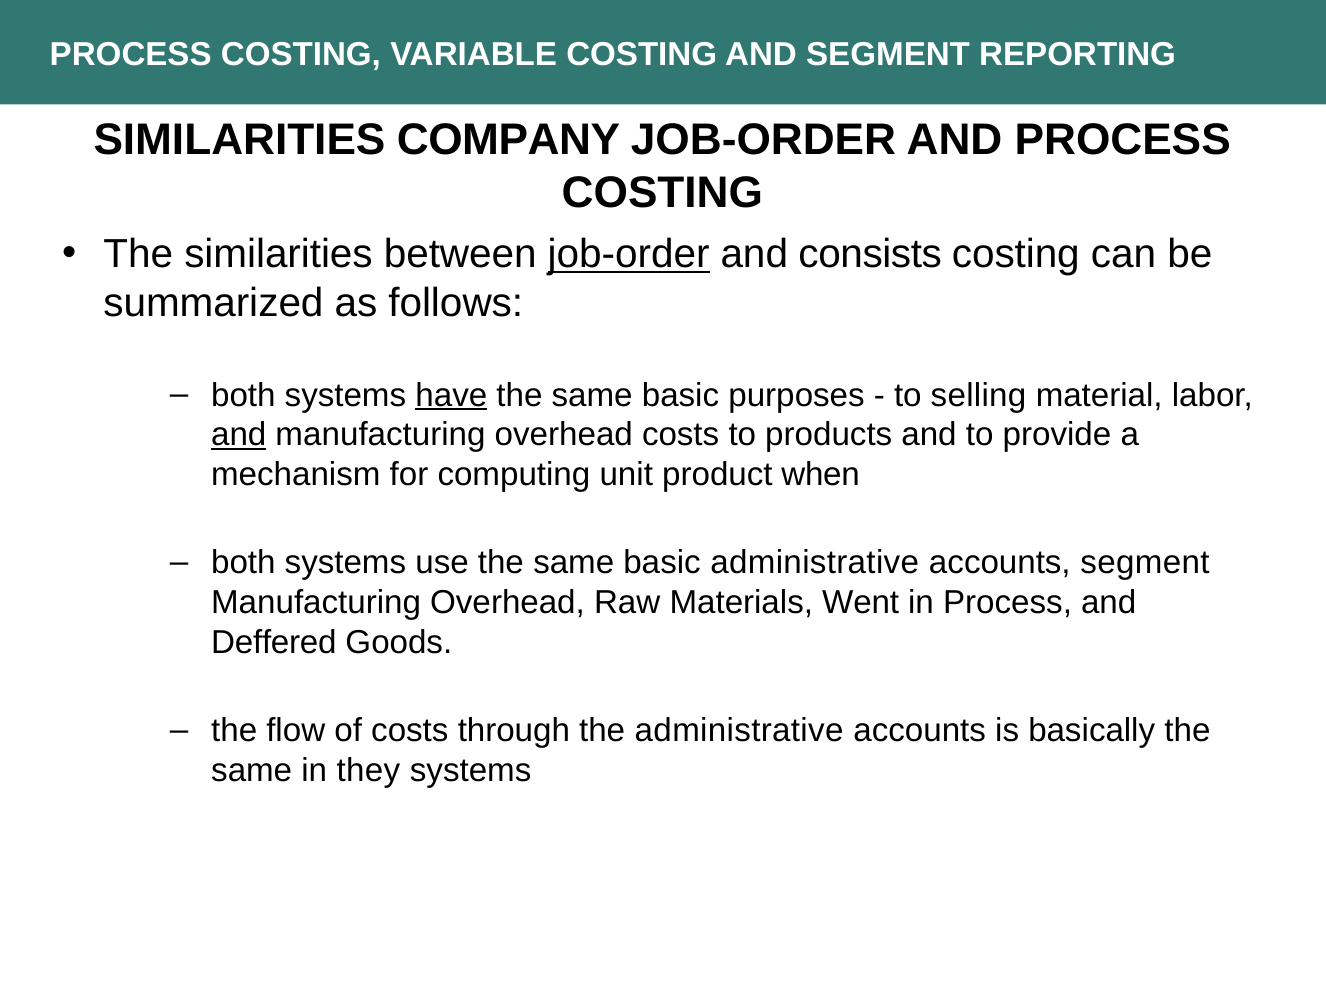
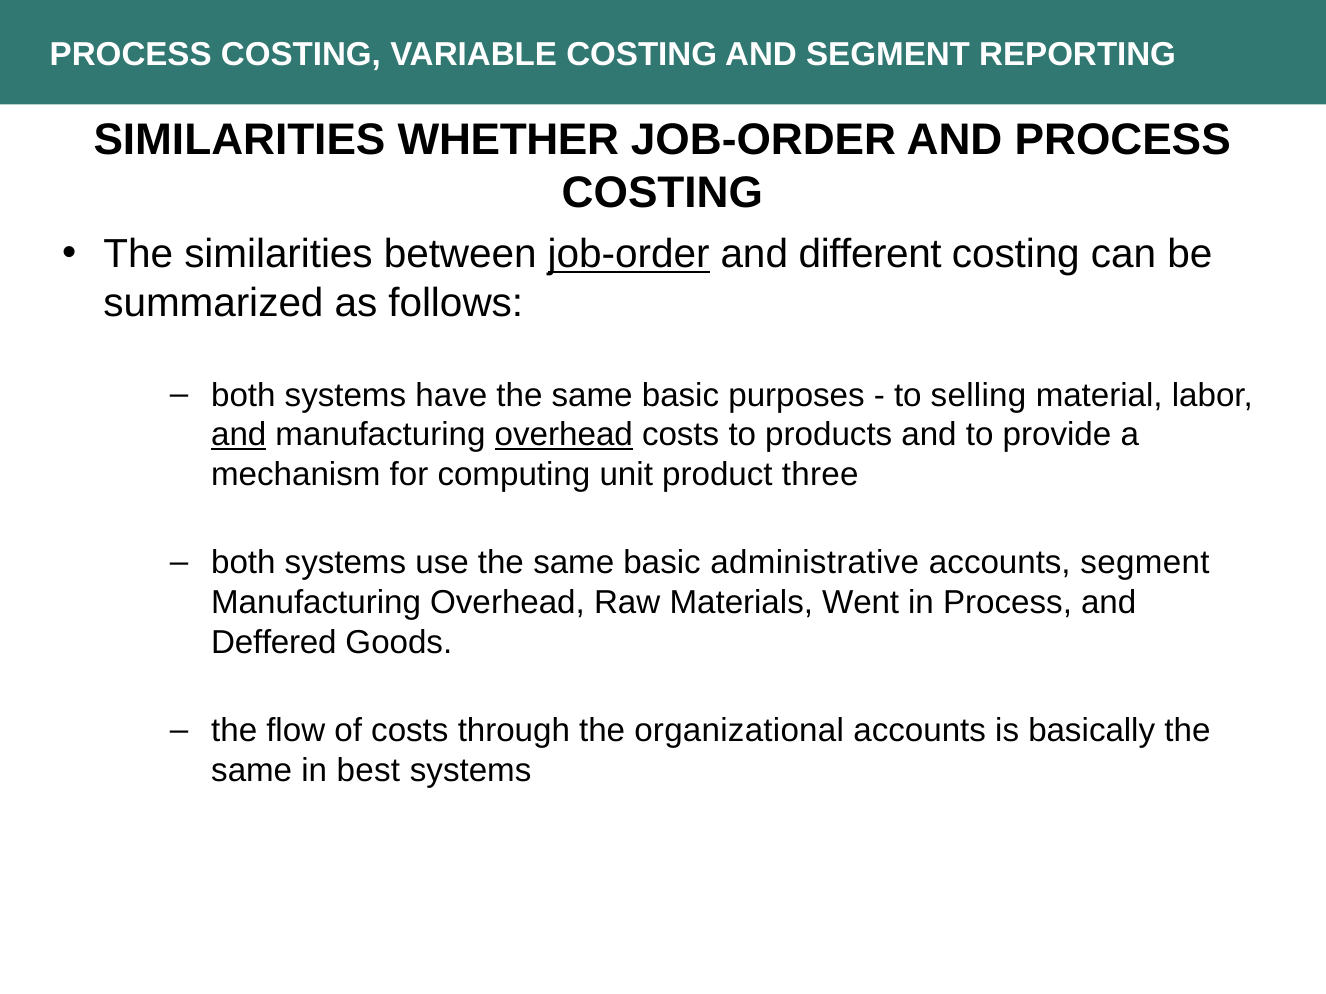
COMPANY: COMPANY -> WHETHER (508, 140)
consists: consists -> different (870, 254)
have underline: present -> none (451, 395)
overhead underline: none -> present (564, 435)
when: when -> three (820, 475)
the administrative: administrative -> organizational (739, 731)
they: they -> best (368, 771)
